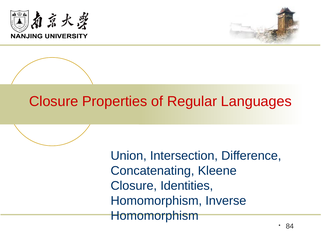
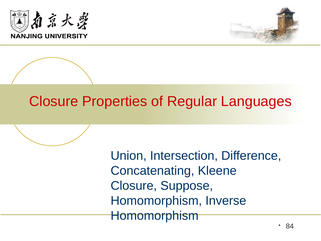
Identities: Identities -> Suppose (187, 186)
